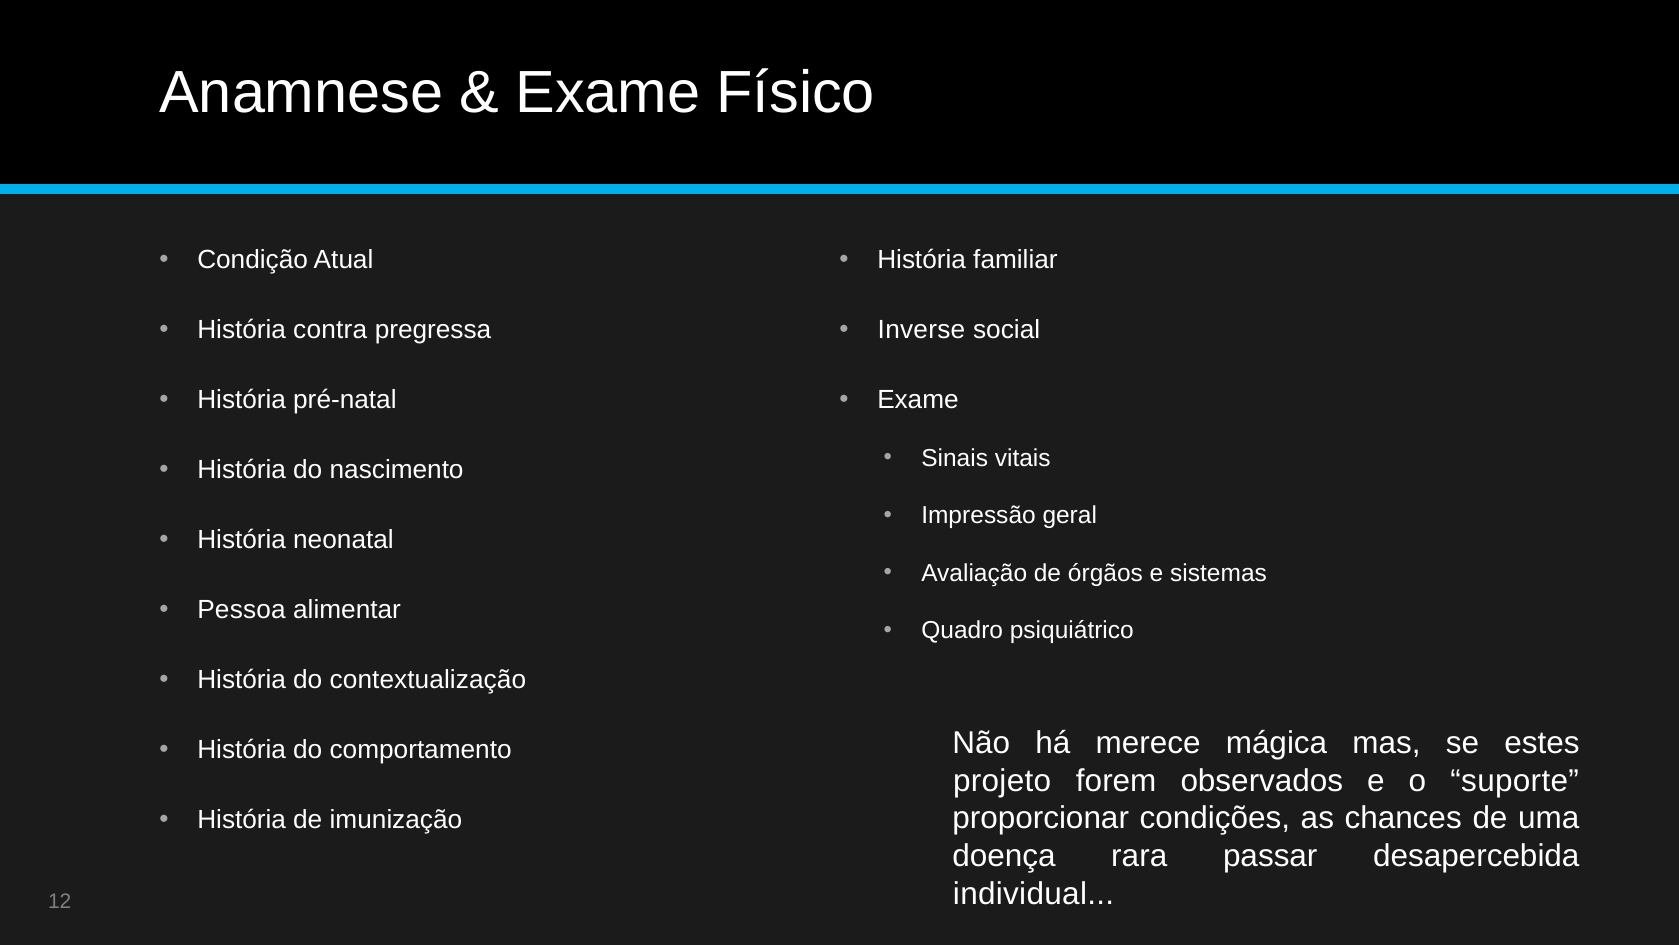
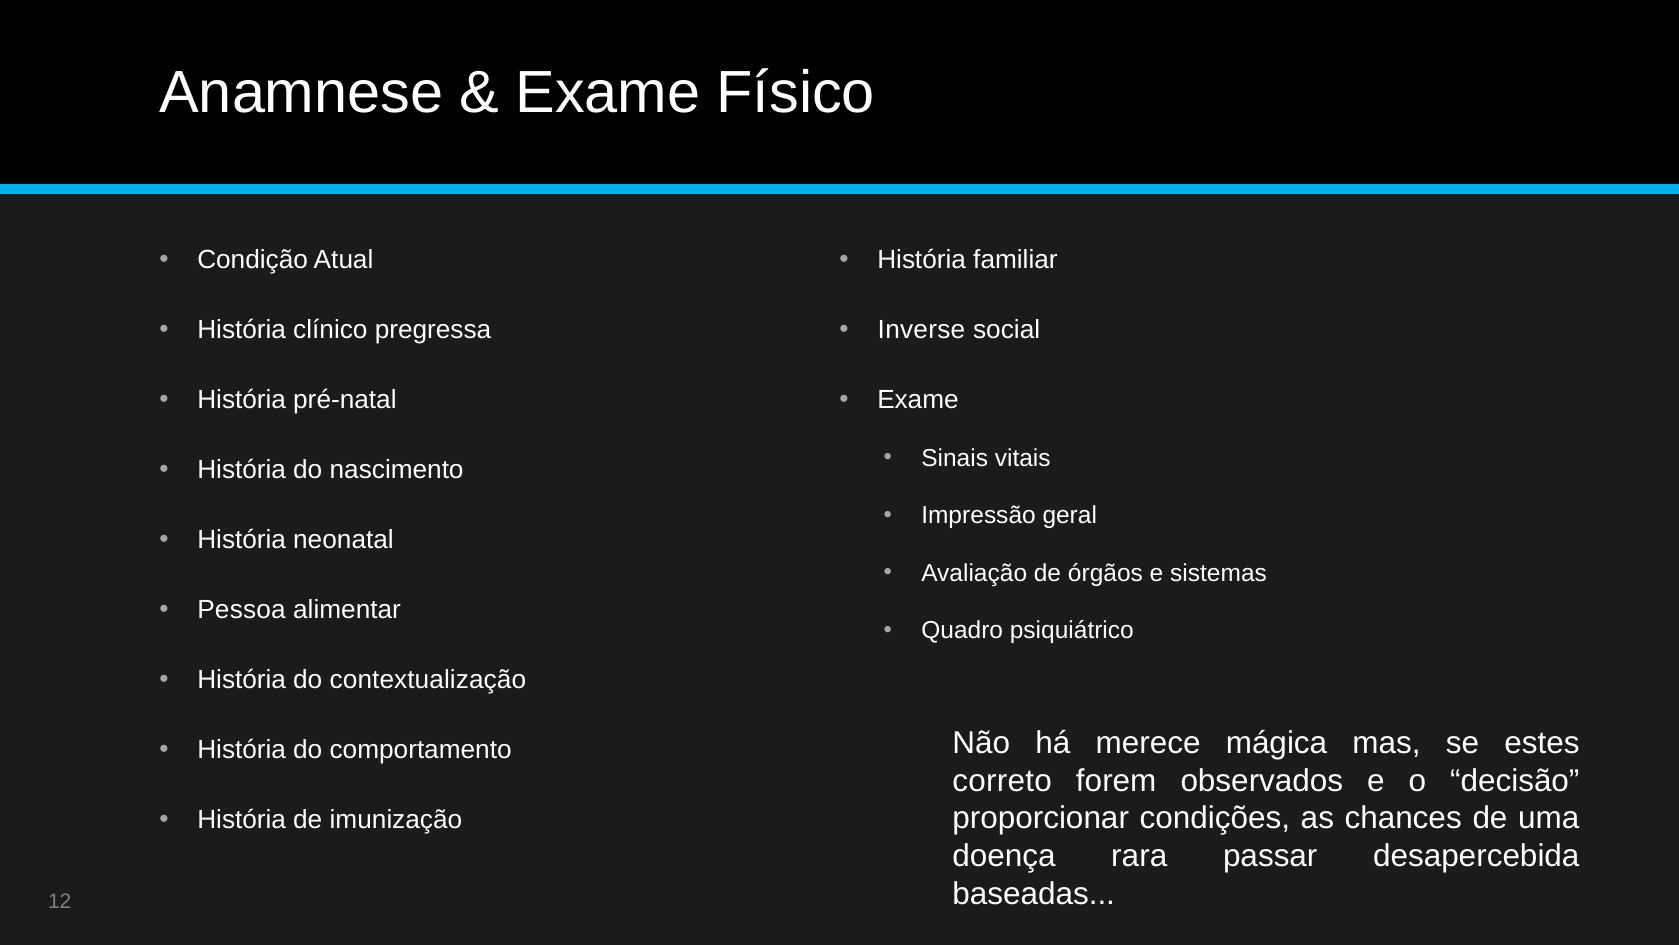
contra: contra -> clínico (330, 330)
projeto: projeto -> correto (1002, 780)
suporte: suporte -> decisão (1515, 780)
individual: individual -> baseadas (1034, 894)
